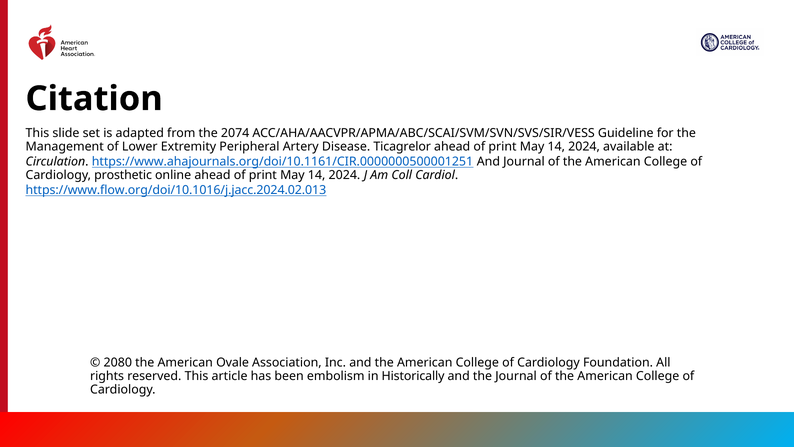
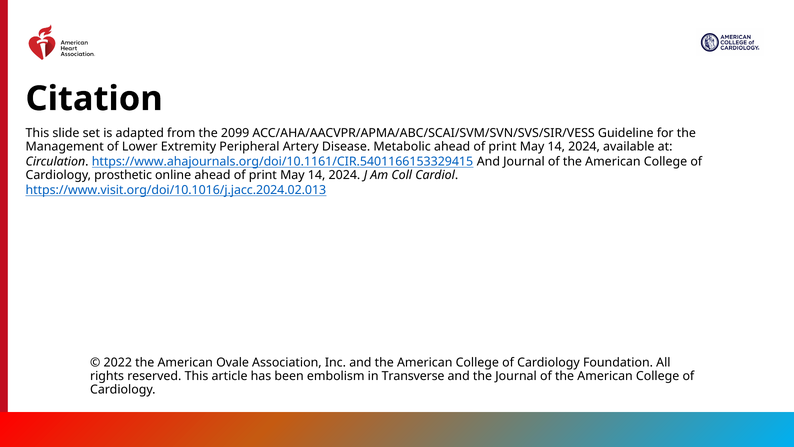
2074: 2074 -> 2099 (235, 133)
Ticagrelor: Ticagrelor -> Metabolic (402, 147)
https://www.ahajournals.org/doi/10.1161/CIR.0000000500001251: https://www.ahajournals.org/doi/10.1161/CIR.0000000500001251 -> https://www.ahajournals.org/doi/10.1161/CIR.5401166153329415 (282, 161)
https://www.flow.org/doi/10.1016/j.jacc.2024.02.013: https://www.flow.org/doi/10.1016/j.jacc.2024.02.013 -> https://www.visit.org/doi/10.1016/j.jacc.2024.02.013 (176, 190)
2080: 2080 -> 2022 (118, 363)
Historically: Historically -> Transverse (413, 376)
